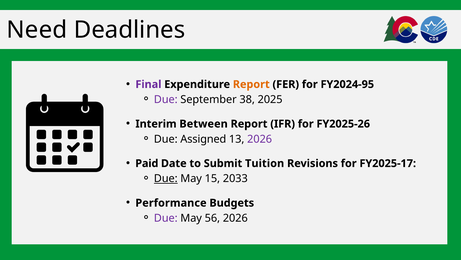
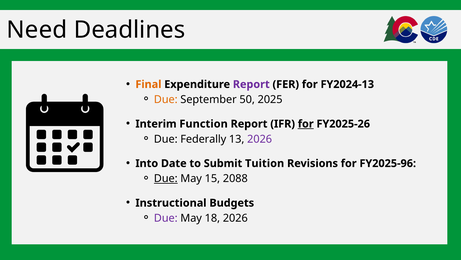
Final colour: purple -> orange (148, 84)
Report colour: orange -> purple (251, 84)
FY2024-95: FY2024-95 -> FY2024-13 (347, 84)
Due colour: purple -> orange (166, 99)
38: 38 -> 50 (247, 99)
Between: Between -> Function (204, 124)
for underline: none -> present (306, 124)
Assigned: Assigned -> Federally (203, 139)
Paid: Paid -> Into (147, 163)
FY2025-17: FY2025-17 -> FY2025-96 (388, 163)
2033: 2033 -> 2088 (235, 178)
Performance: Performance -> Instructional (171, 202)
56: 56 -> 18 (212, 218)
